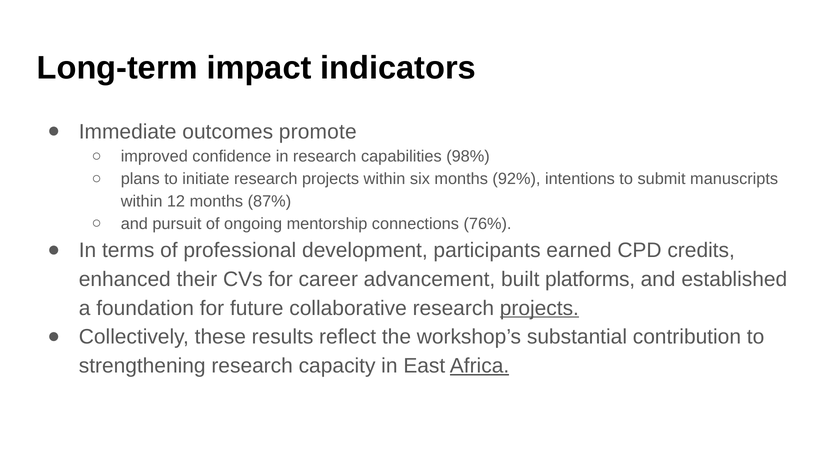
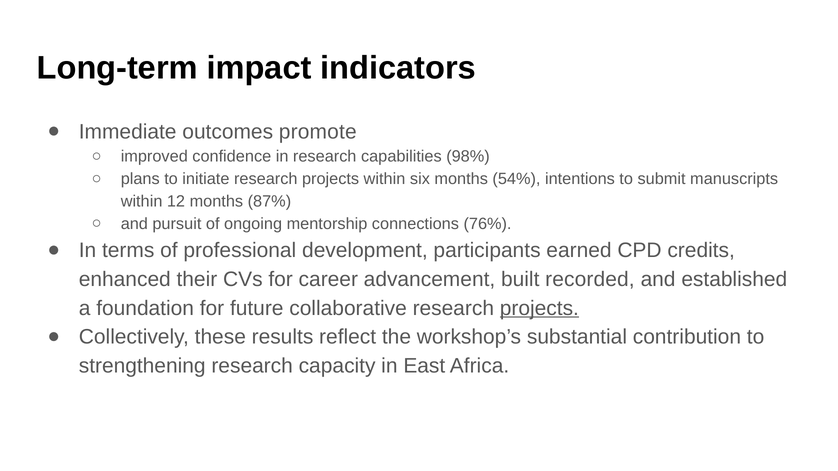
92%: 92% -> 54% (517, 179)
platforms: platforms -> recorded (590, 279)
Africa underline: present -> none (480, 366)
